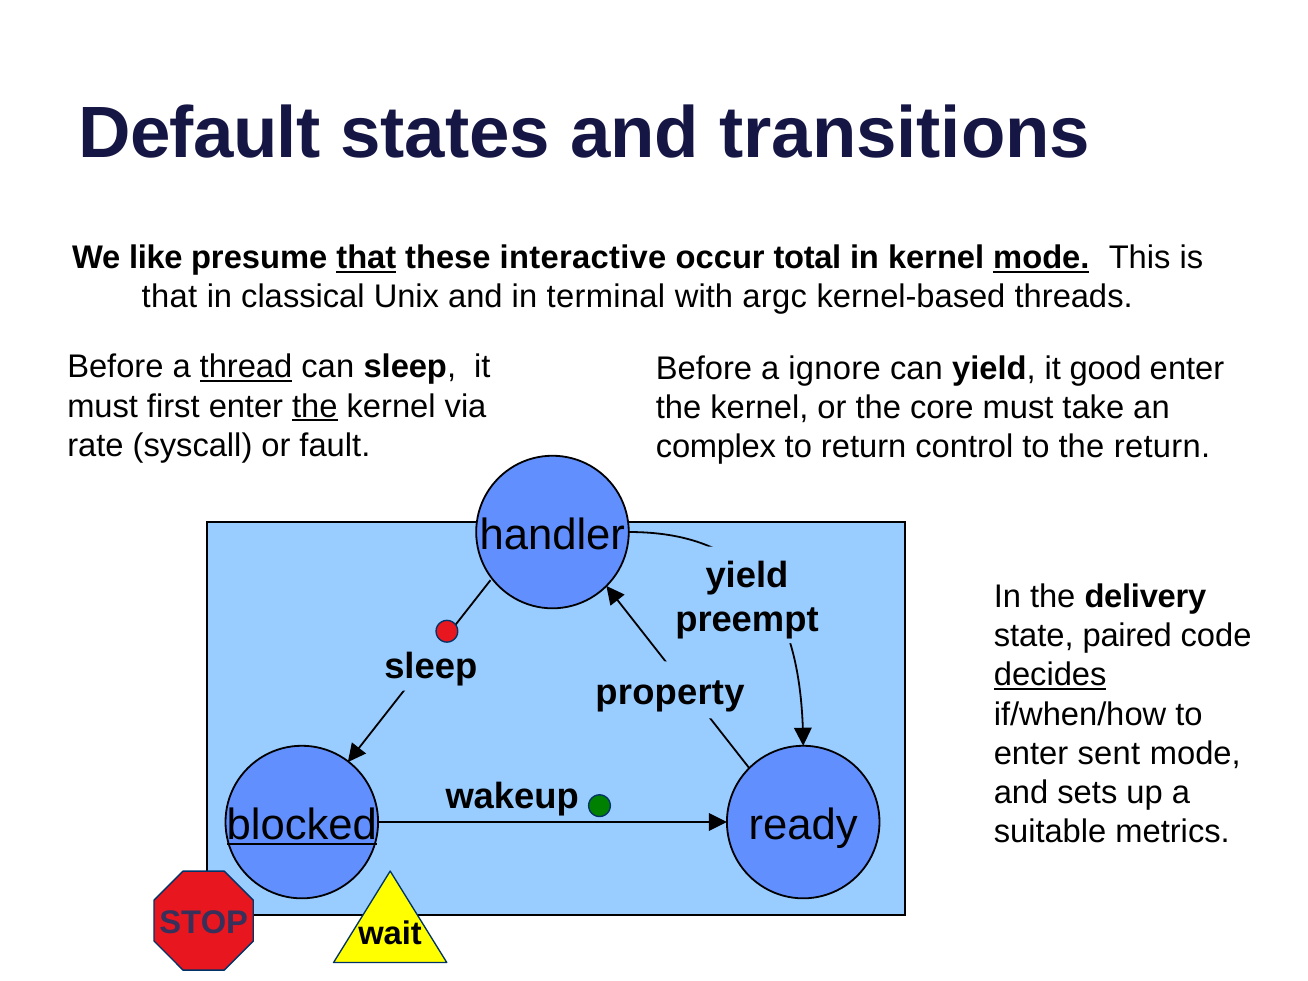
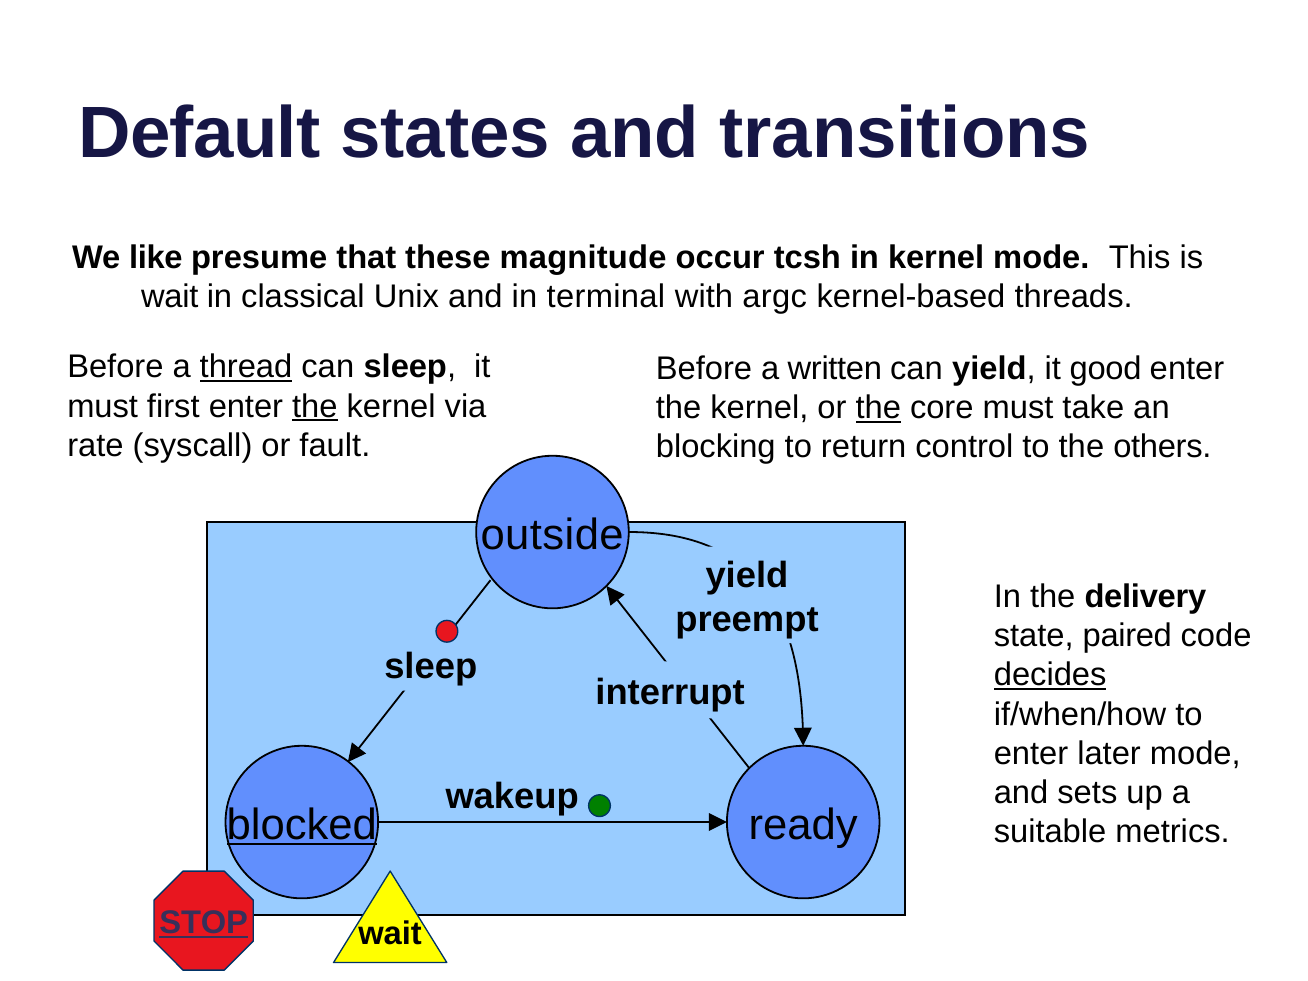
that underline: present -> none (366, 258)
interactive: interactive -> magnitude (583, 258)
total: total -> tcsh (807, 258)
mode underline: present -> none (1041, 258)
that: that -> wait (170, 297)
ignore: ignore -> written (835, 368)
the underline: none -> present (878, 407)
complex: complex -> blocking (716, 447)
the return: return -> others (1162, 447)
handler: handler -> outside (552, 535)
property: property -> interrupt (670, 692)
sent: sent -> later (1109, 754)
STOP underline: none -> present (204, 922)
